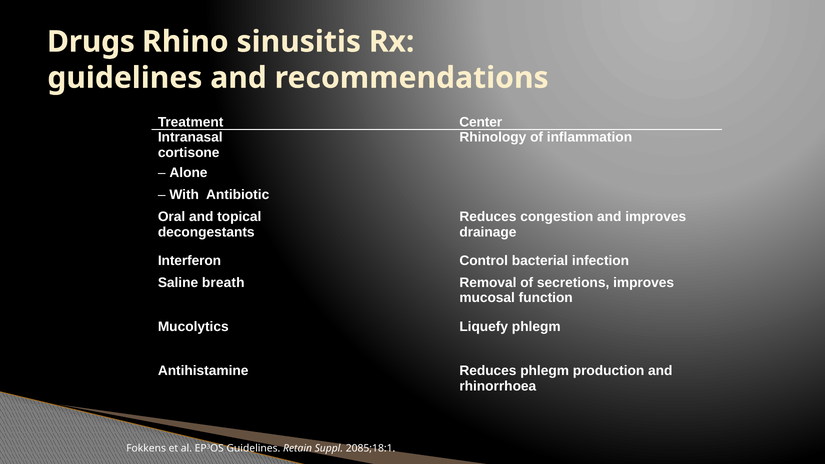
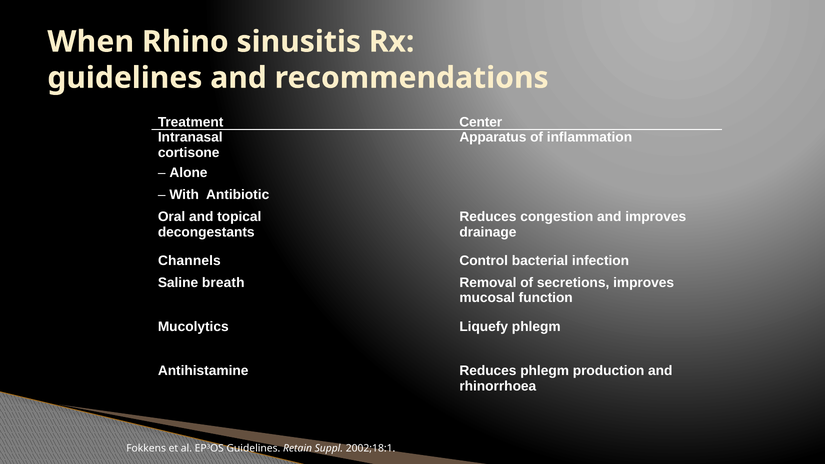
Drugs: Drugs -> When (91, 42)
Rhinology: Rhinology -> Apparatus (493, 137)
Interferon: Interferon -> Channels (189, 261)
2085;18:1: 2085;18:1 -> 2002;18:1 (371, 448)
